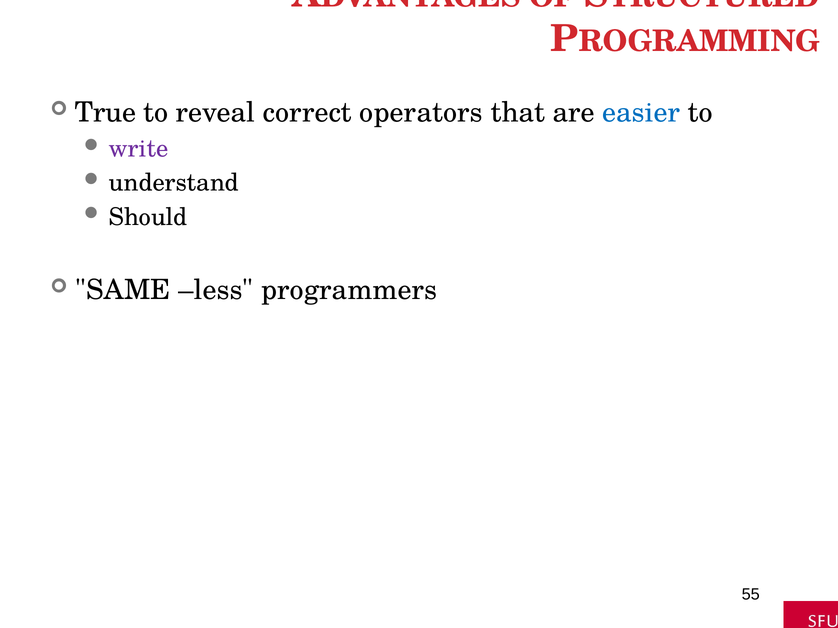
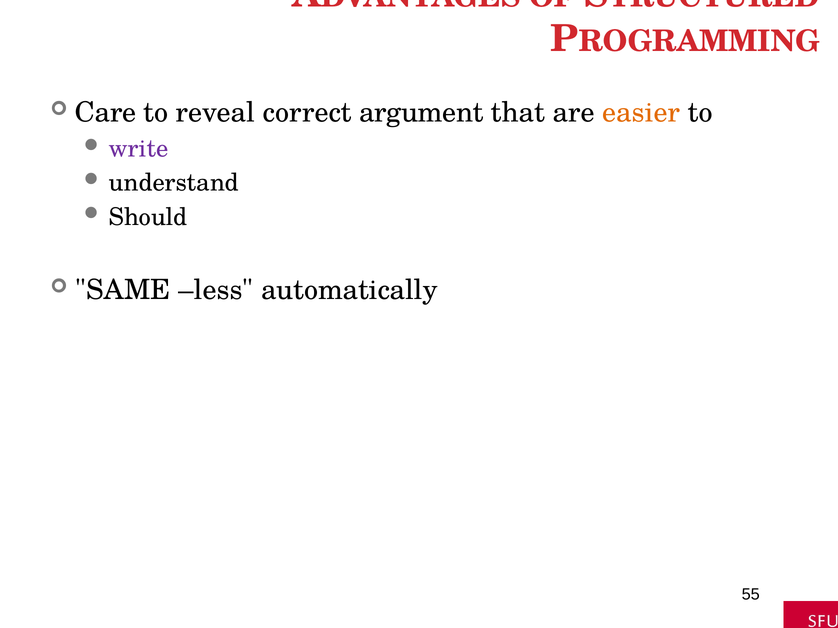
True: True -> Care (106, 113)
operators: operators -> argument (421, 113)
easier colour: blue -> orange (641, 113)
programmers: programmers -> automatically (349, 290)
